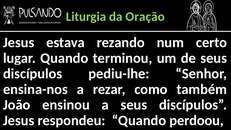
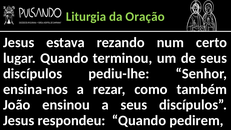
perdoou: perdoou -> pedirem (196, 120)
